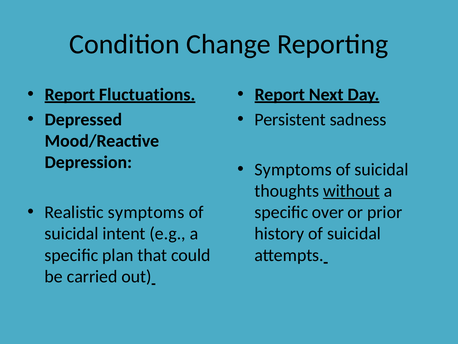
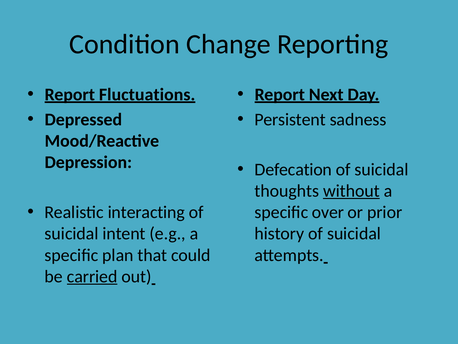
Symptoms: Symptoms -> Defecation (293, 169)
Realistic symptoms: symptoms -> interacting (146, 212)
carried underline: none -> present (92, 276)
